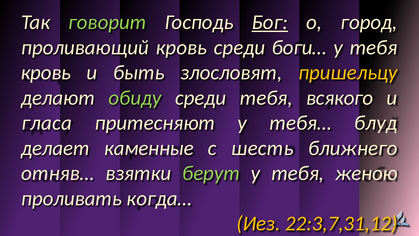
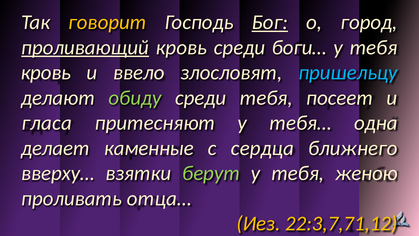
говорит colour: light green -> yellow (107, 22)
проливающий underline: none -> present (85, 47)
быть: быть -> ввело (139, 72)
пришельцу colour: yellow -> light blue (348, 72)
всякого: всякого -> посеет (340, 98)
блуд: блуд -> одна (376, 123)
шесть: шесть -> сердца (262, 148)
отняв…: отняв… -> вверху… (58, 173)
когда…: когда… -> отца… (159, 198)
22:3,7,31,12: 22:3,7,31,12 -> 22:3,7,71,12 (341, 223)
